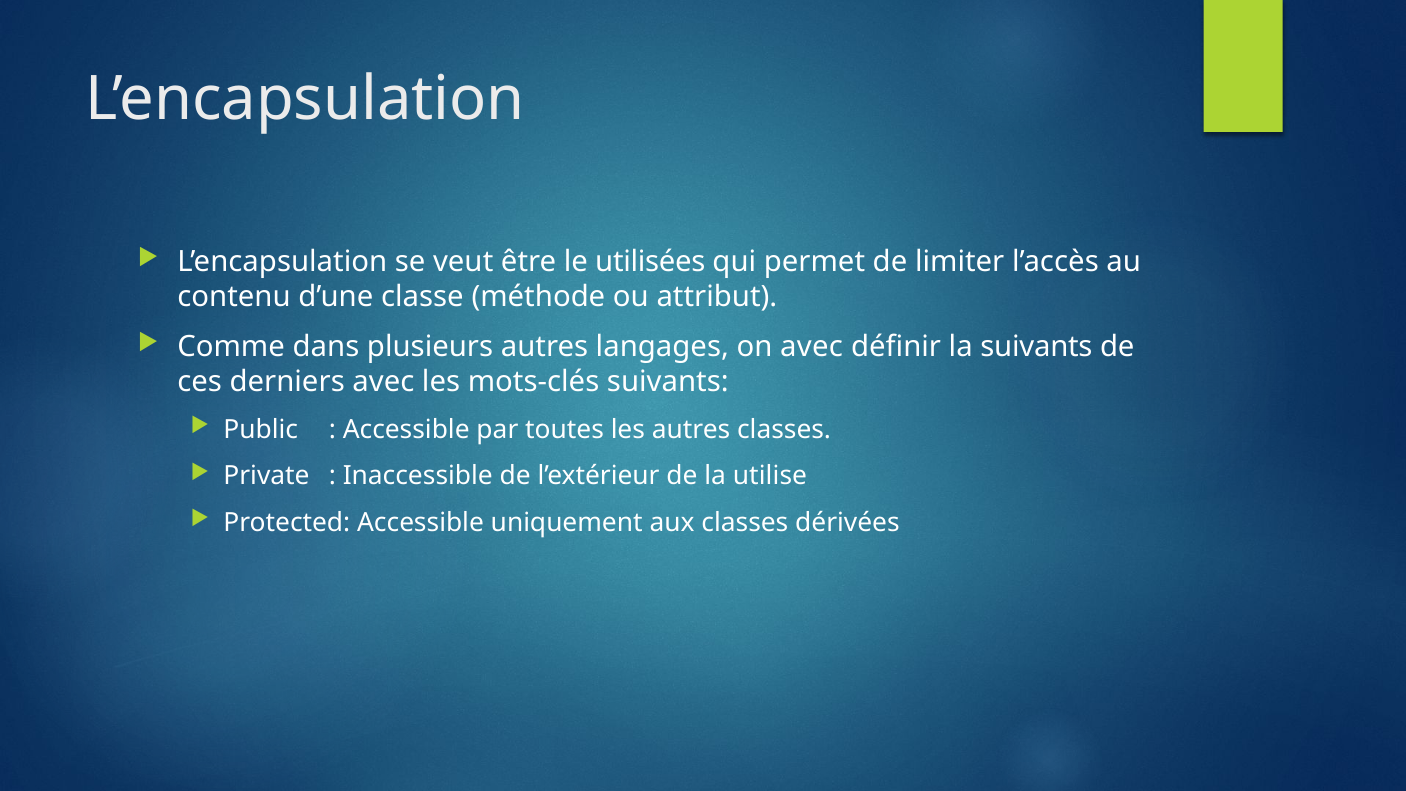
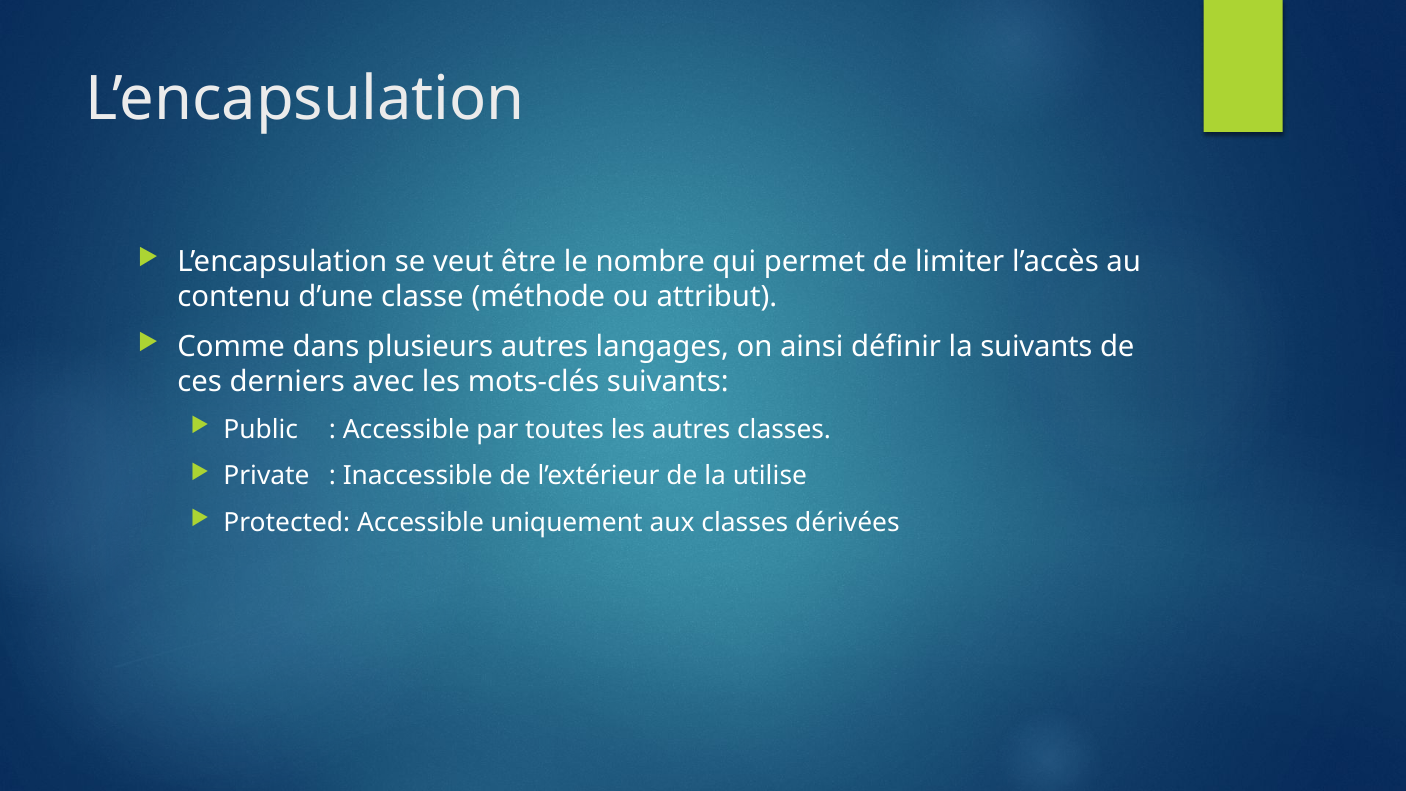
utilisées: utilisées -> nombre (650, 262)
on avec: avec -> ainsi (812, 347)
